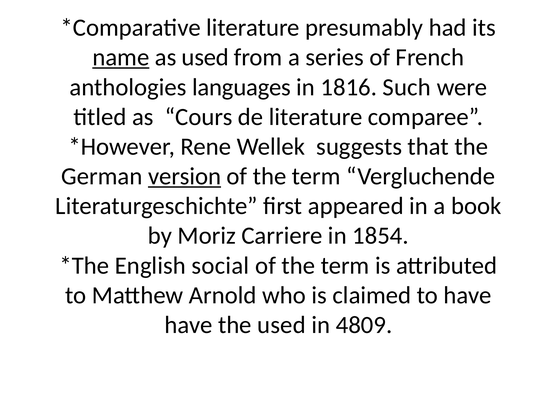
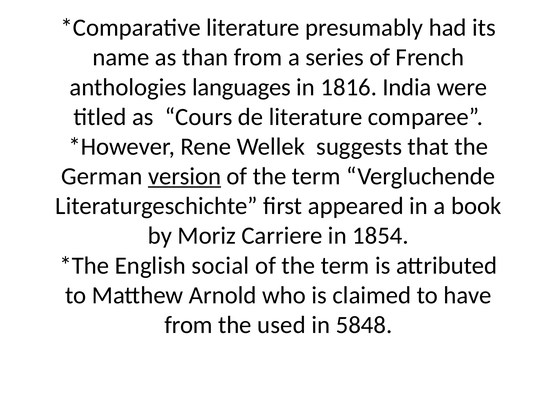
name underline: present -> none (121, 57)
as used: used -> than (205, 57)
Such: Such -> India (407, 87)
have: have -> from (189, 325)
4809: 4809 -> 5848 (364, 325)
